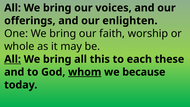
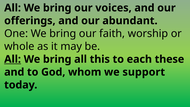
enlighten: enlighten -> abundant (130, 21)
whom underline: present -> none (85, 72)
because: because -> support (144, 72)
